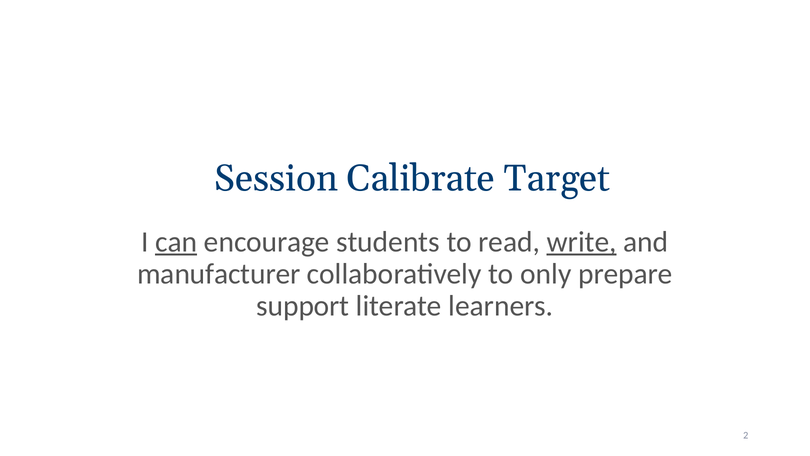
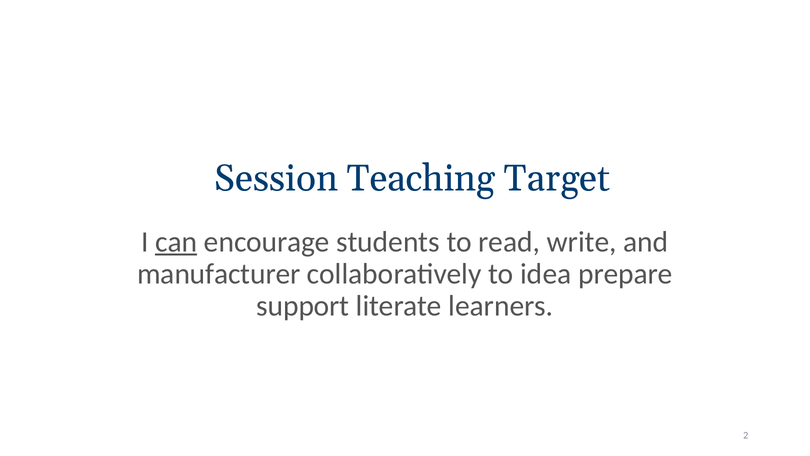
Calibrate: Calibrate -> Teaching (421, 178)
write underline: present -> none (582, 242)
only: only -> idea (546, 274)
